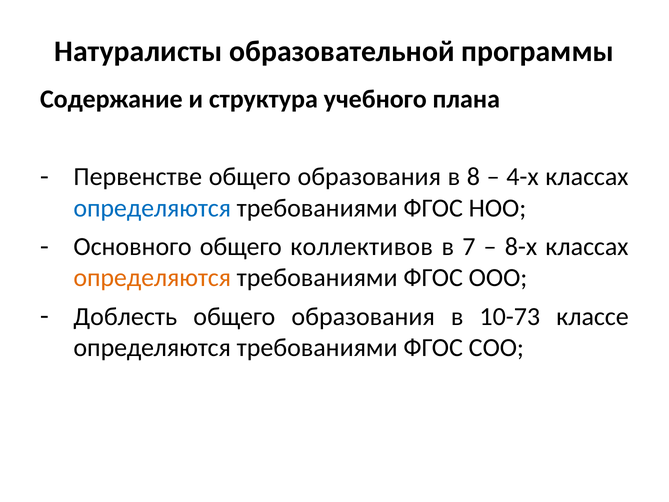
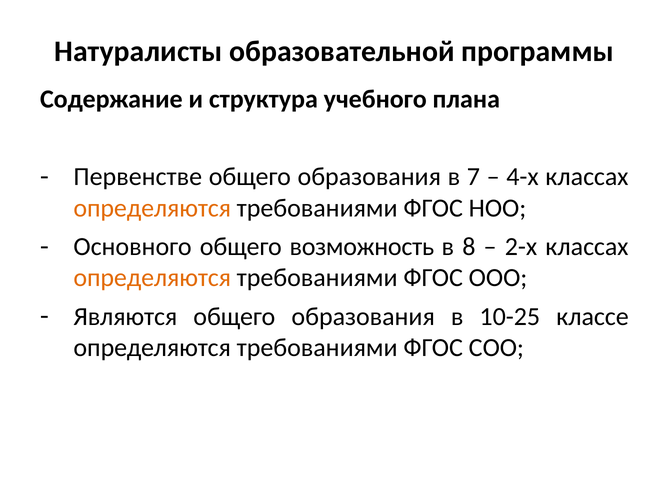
8: 8 -> 7 (473, 177)
определяются colour: blue -> orange (152, 208)
коллективов: коллективов -> возможность (362, 247)
7: 7 -> 8 (469, 247)
8-х: 8-х -> 2-х (521, 247)
Доблесть: Доблесть -> Являются (125, 316)
10-73: 10-73 -> 10-25 (510, 316)
